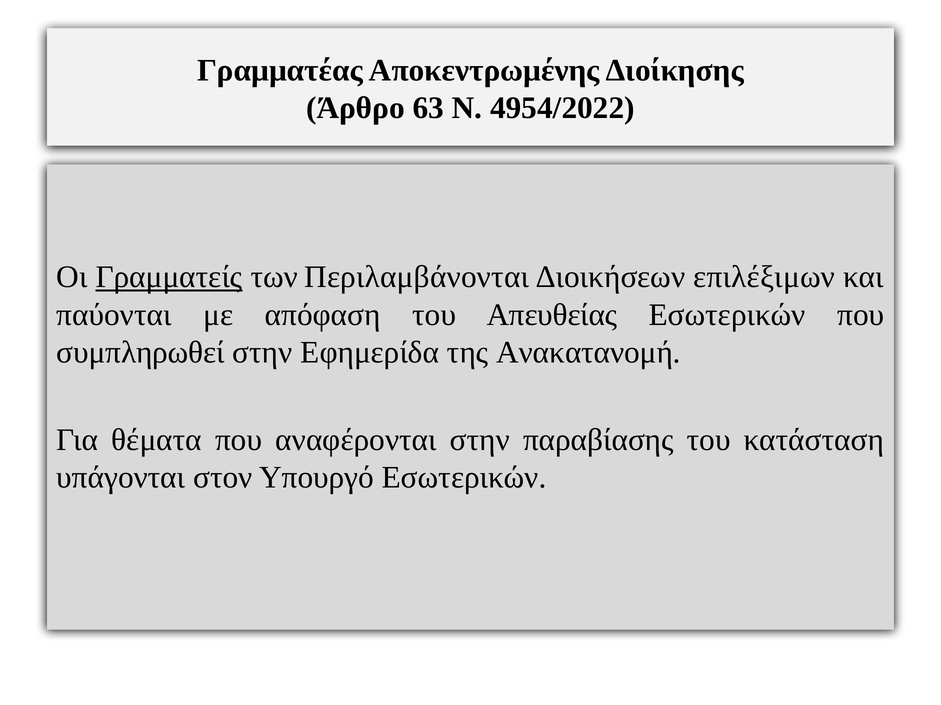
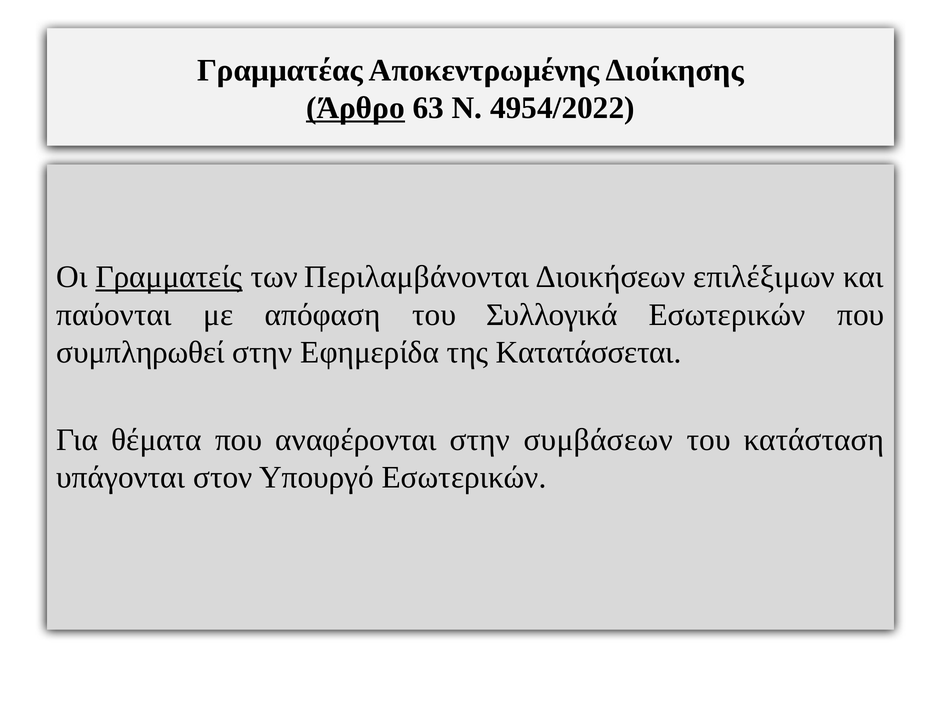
Άρθρο underline: none -> present (355, 108)
Απευθείας: Απευθείας -> Συλλογικά (552, 315)
Ανακατανομή: Ανακατανομή -> Κατατάσσεται (589, 353)
παραβίασης: παραβίασης -> συμβάσεων (598, 441)
